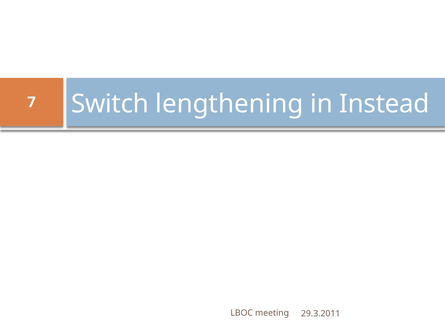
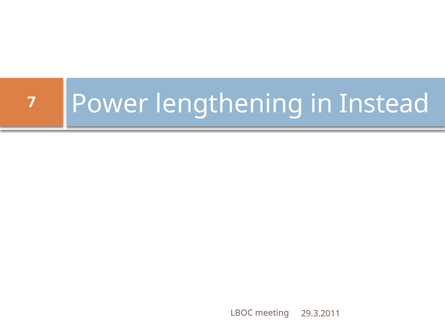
Switch: Switch -> Power (110, 104)
